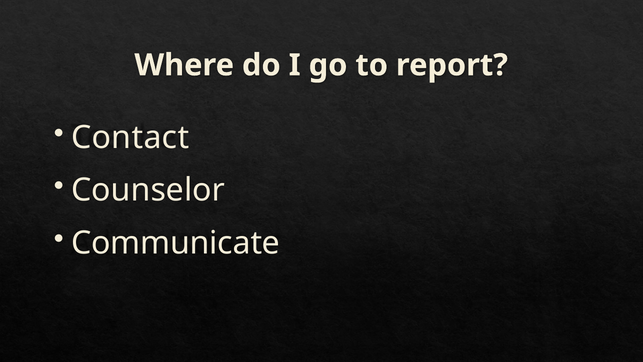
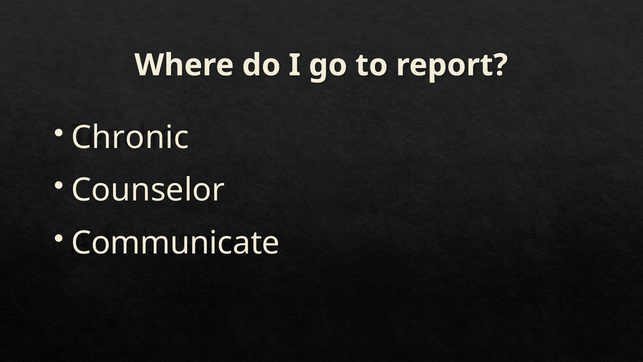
Contact: Contact -> Chronic (130, 137)
